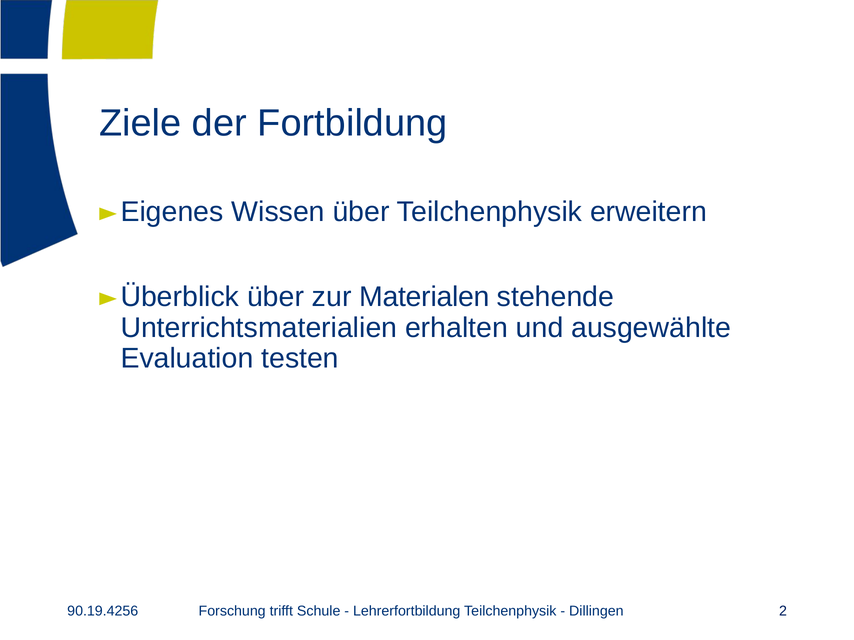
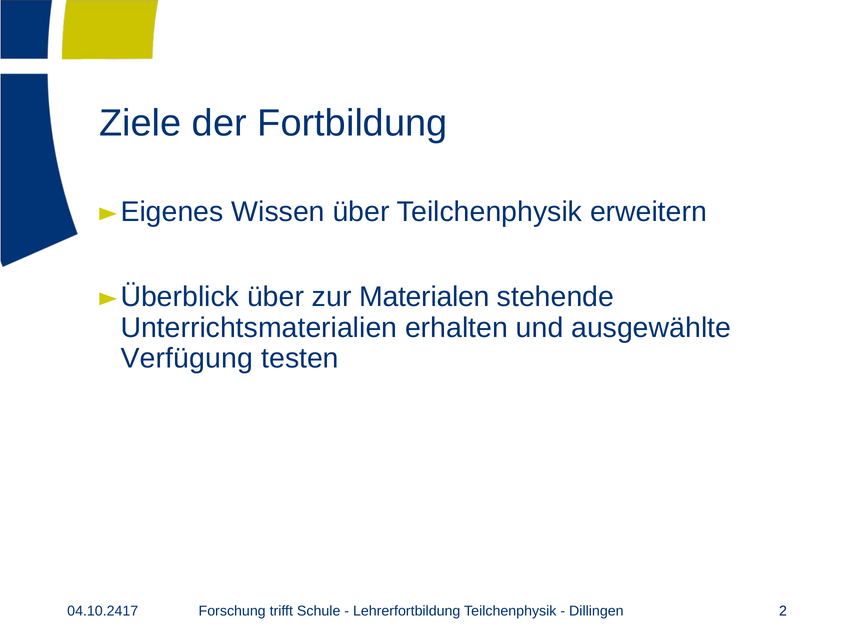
Evaluation: Evaluation -> Verfügung (187, 359)
90.19.4256: 90.19.4256 -> 04.10.2417 (103, 612)
